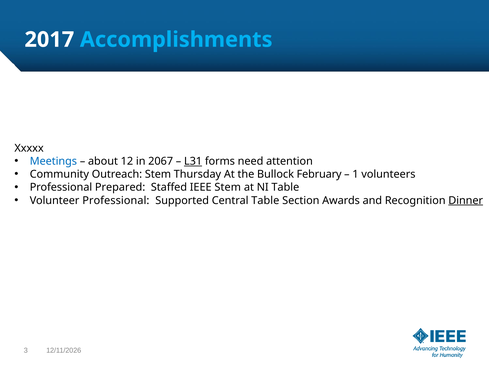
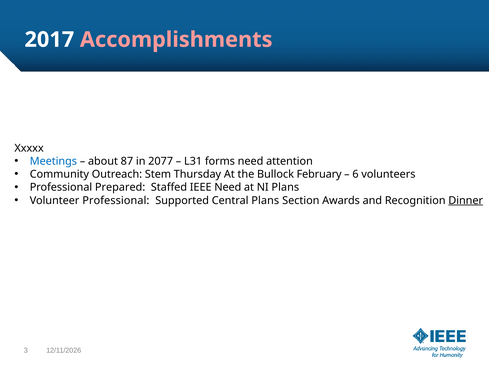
Accomplishments colour: light blue -> pink (176, 40)
12: 12 -> 87 (127, 161)
2067: 2067 -> 2077 (161, 161)
L31 underline: present -> none (193, 161)
1: 1 -> 6 (355, 174)
IEEE Stem: Stem -> Need (228, 187)
NI Table: Table -> Plans (285, 187)
Central Table: Table -> Plans (265, 200)
